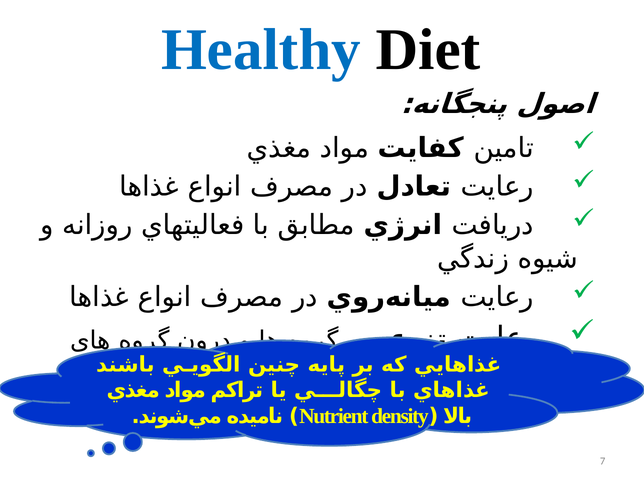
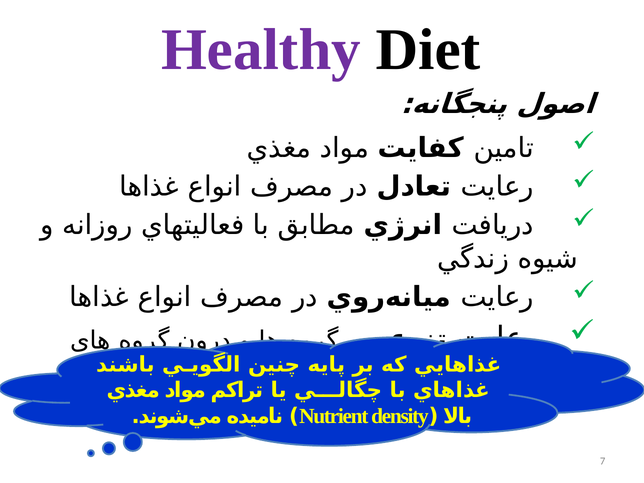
Healthy colour: blue -> purple (261, 50)
